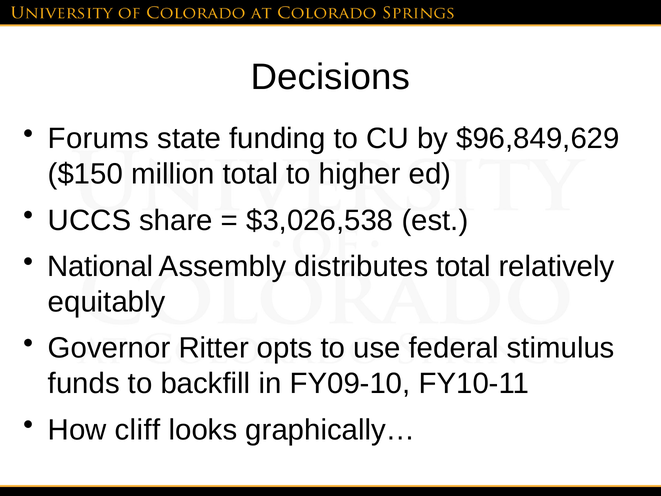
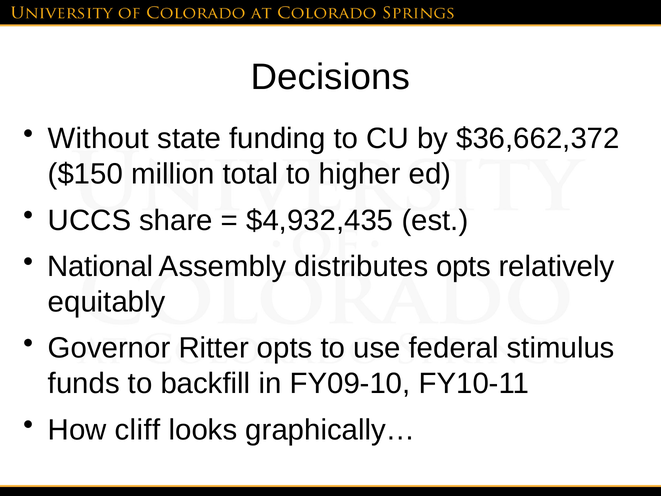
Forums: Forums -> Without (98, 139)
$96,849,629: $96,849,629 -> $36,662,372 (538, 139)
$3,026,538: $3,026,538 -> $4,932,435 (320, 220)
distributes total: total -> opts (464, 267)
